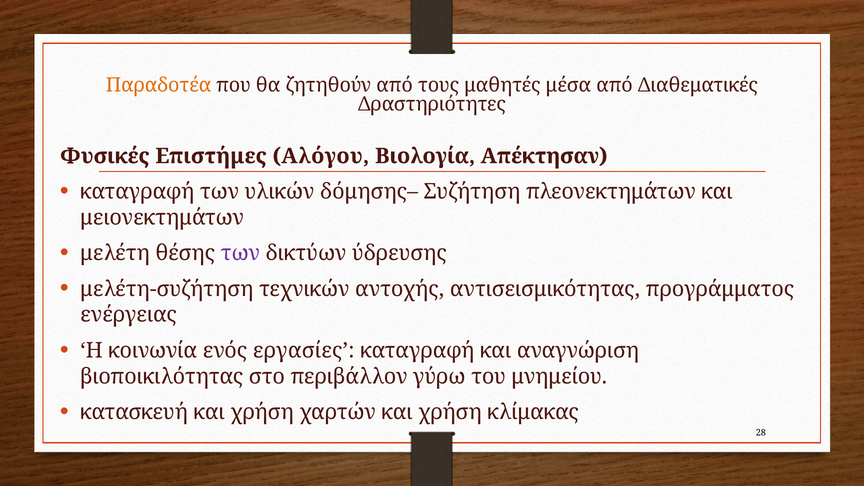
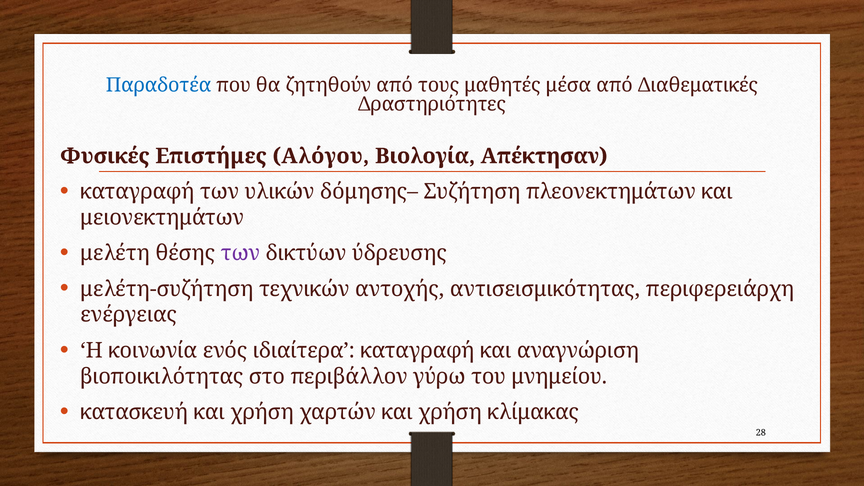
Παραδοτέα colour: orange -> blue (159, 85)
προγράμματος: προγράμματος -> περιφερειάρχη (720, 289)
εργασίες: εργασίες -> ιδιαίτερα (304, 350)
